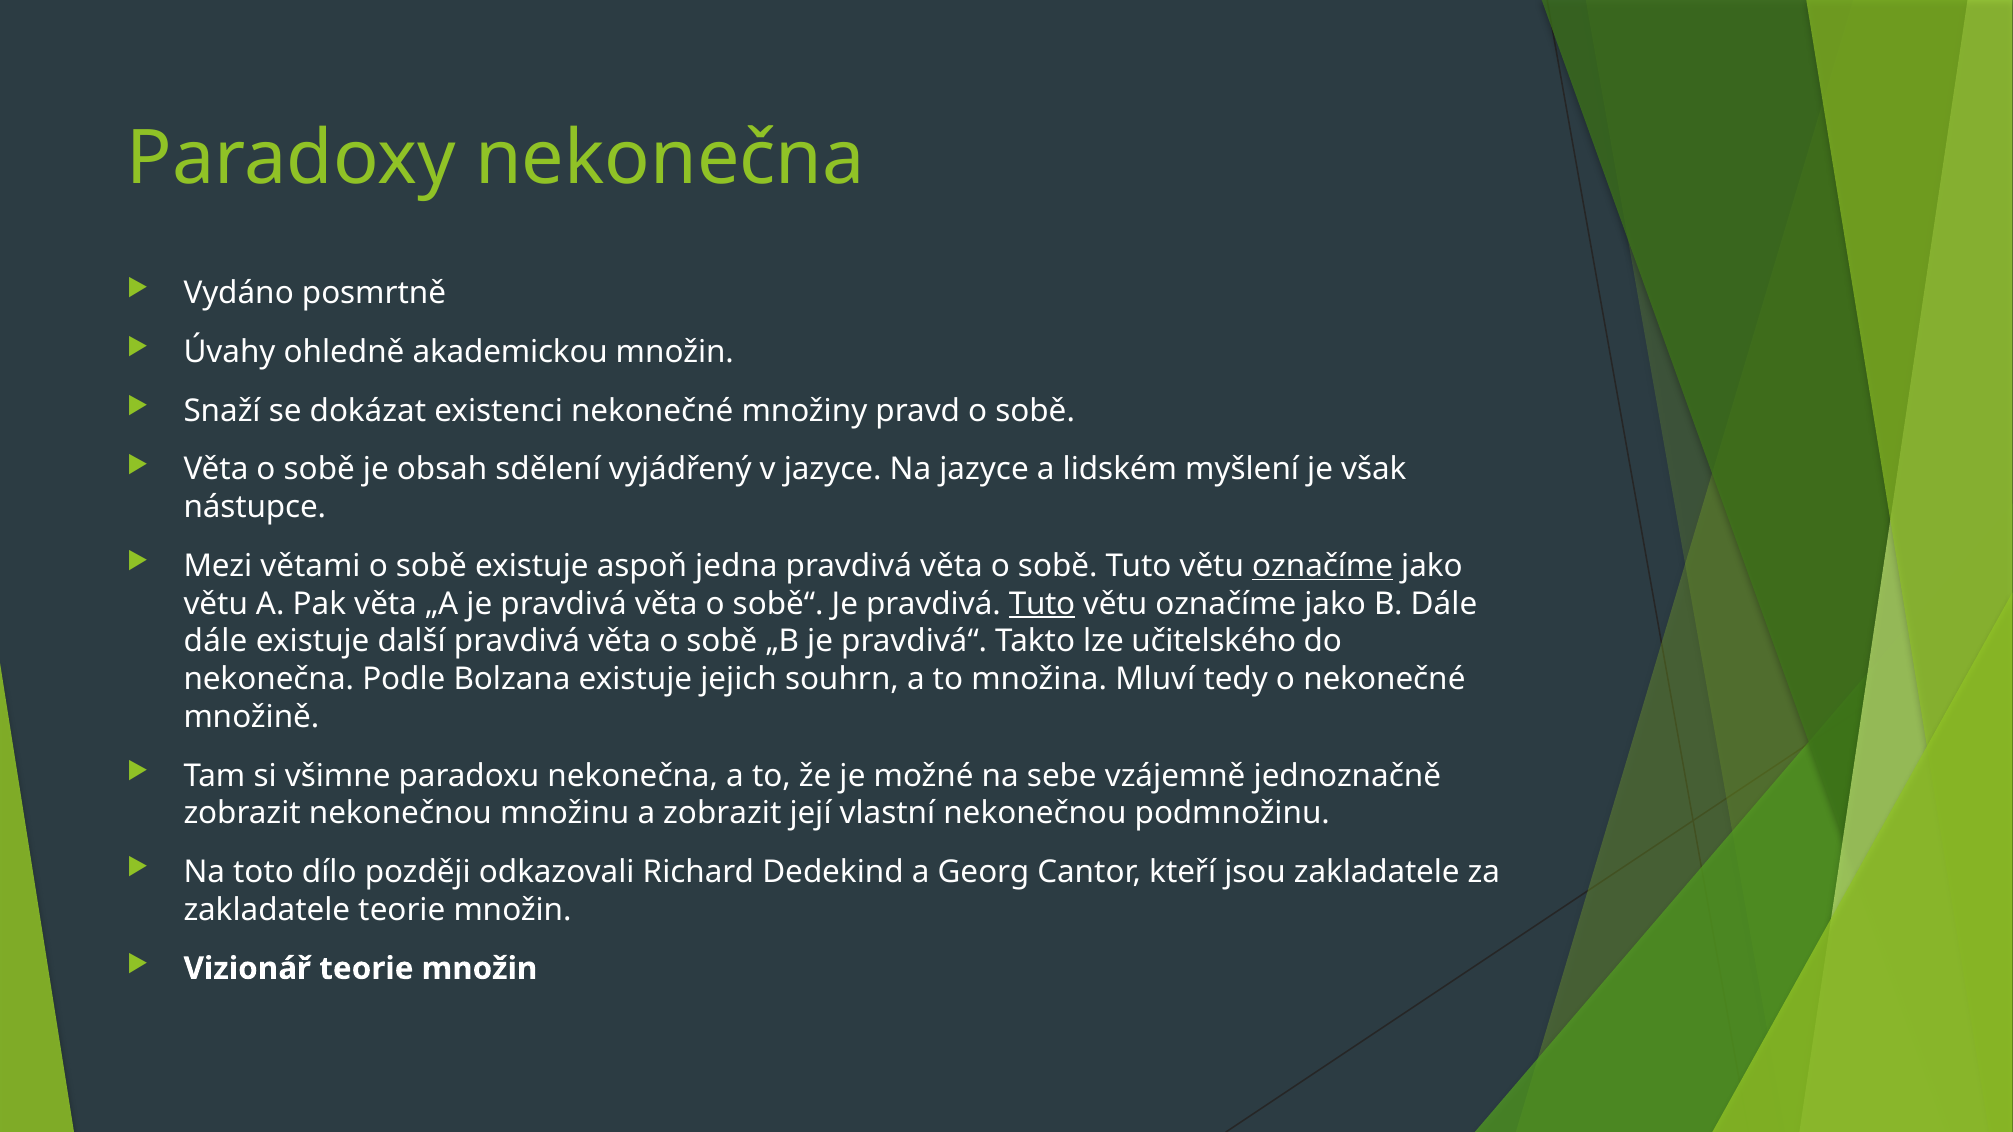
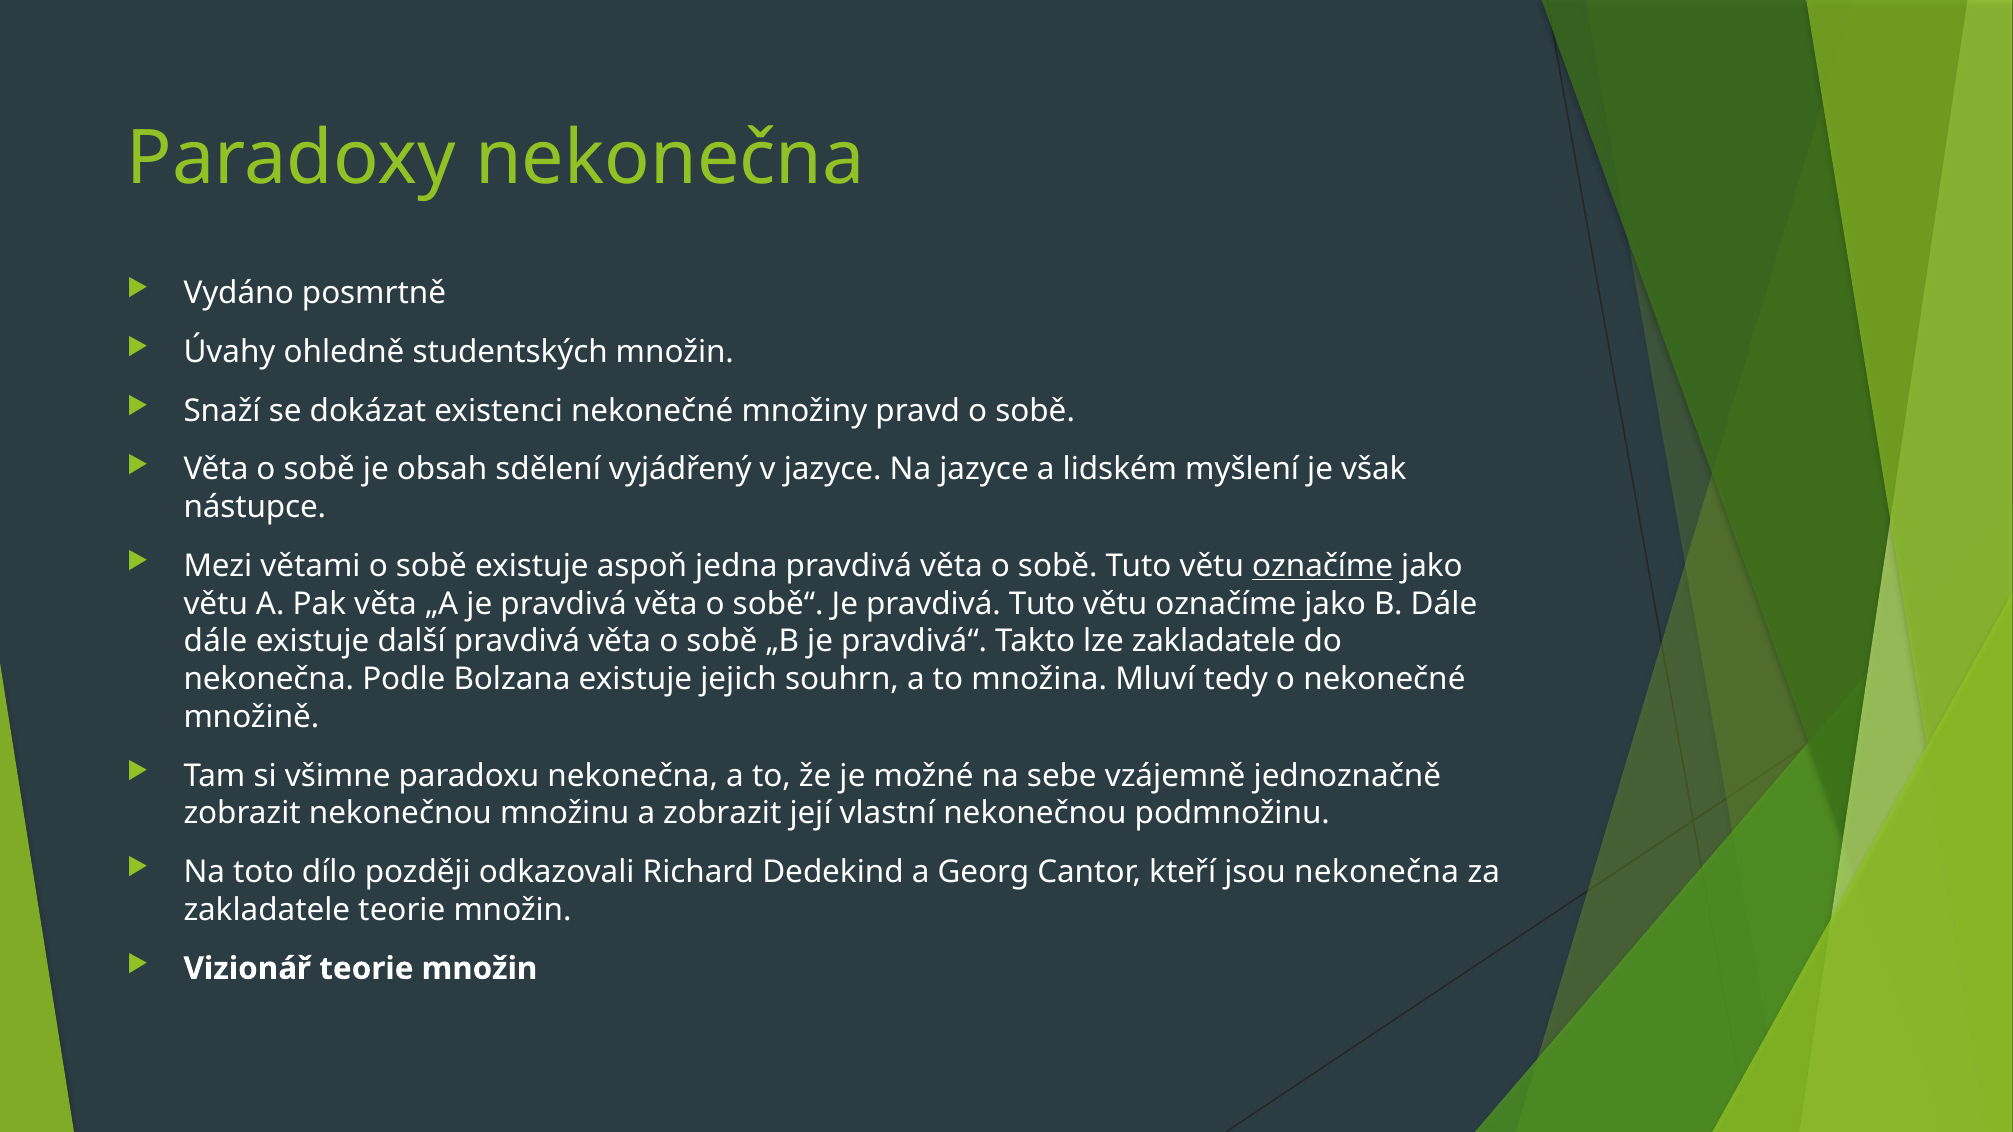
akademickou: akademickou -> studentských (510, 352)
Tuto underline: present -> none (1042, 604)
lze učitelského: učitelského -> zakladatele (1214, 642)
jsou zakladatele: zakladatele -> nekonečna (1377, 872)
